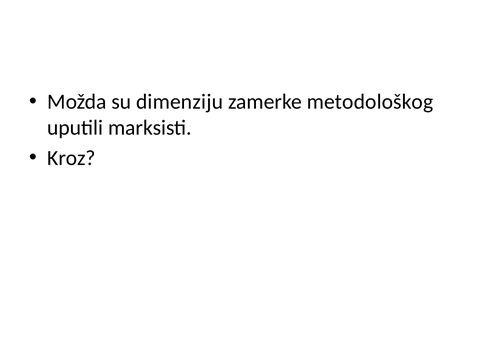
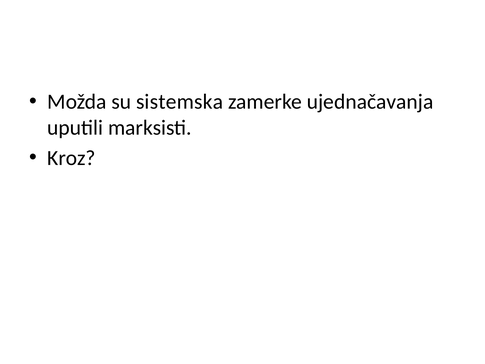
dimenziju: dimenziju -> sistemska (180, 102)
metodološkog: metodološkog -> ujednačavanja (370, 102)
